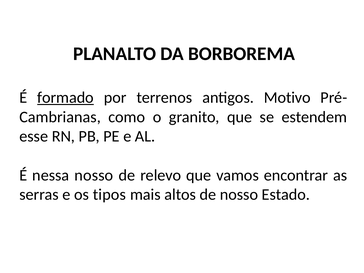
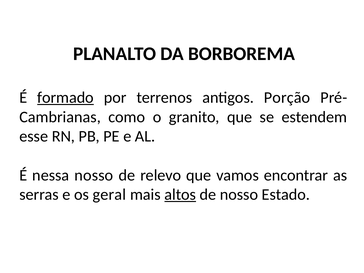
Motivo: Motivo -> Porção (287, 98)
tipos: tipos -> geral (109, 195)
altos underline: none -> present (180, 195)
